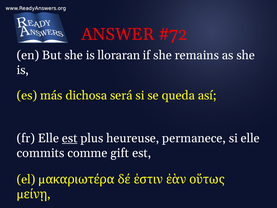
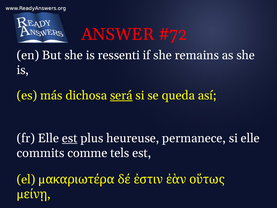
lloraran: lloraran -> ressenti (119, 55)
será underline: none -> present (121, 95)
gift: gift -> tels (120, 153)
